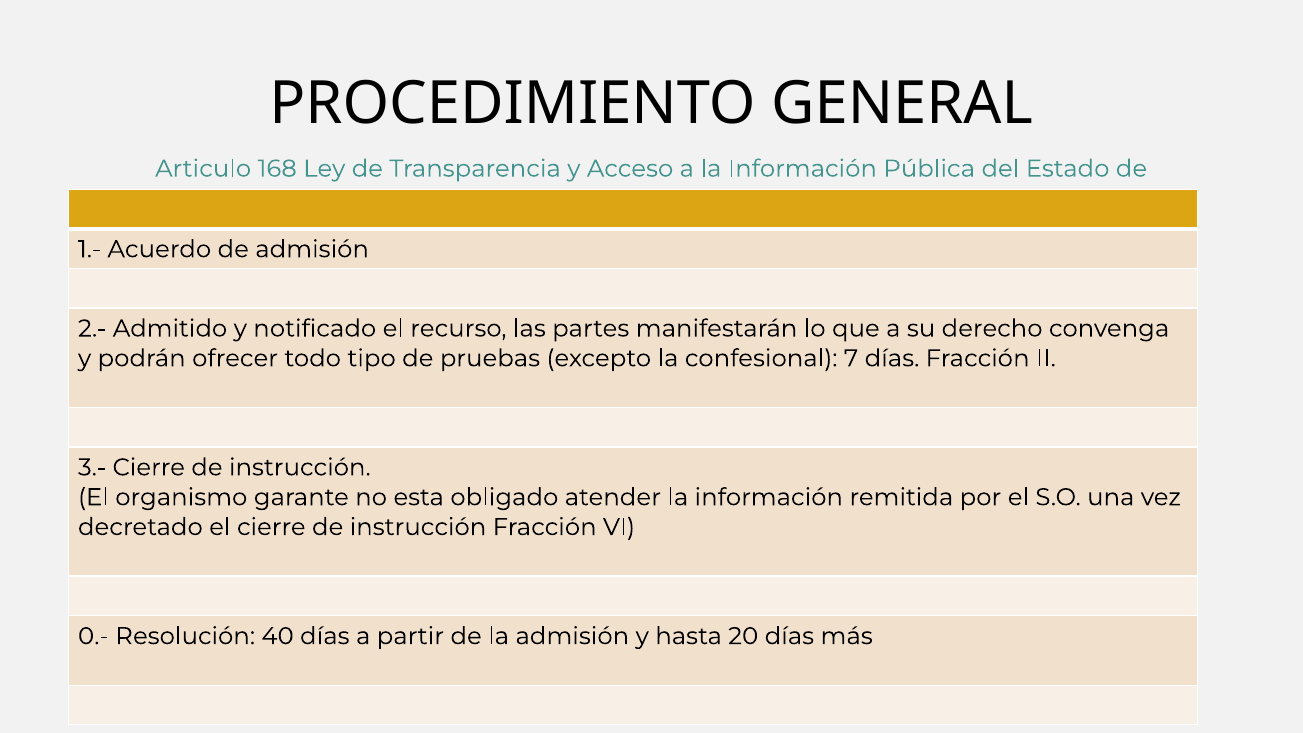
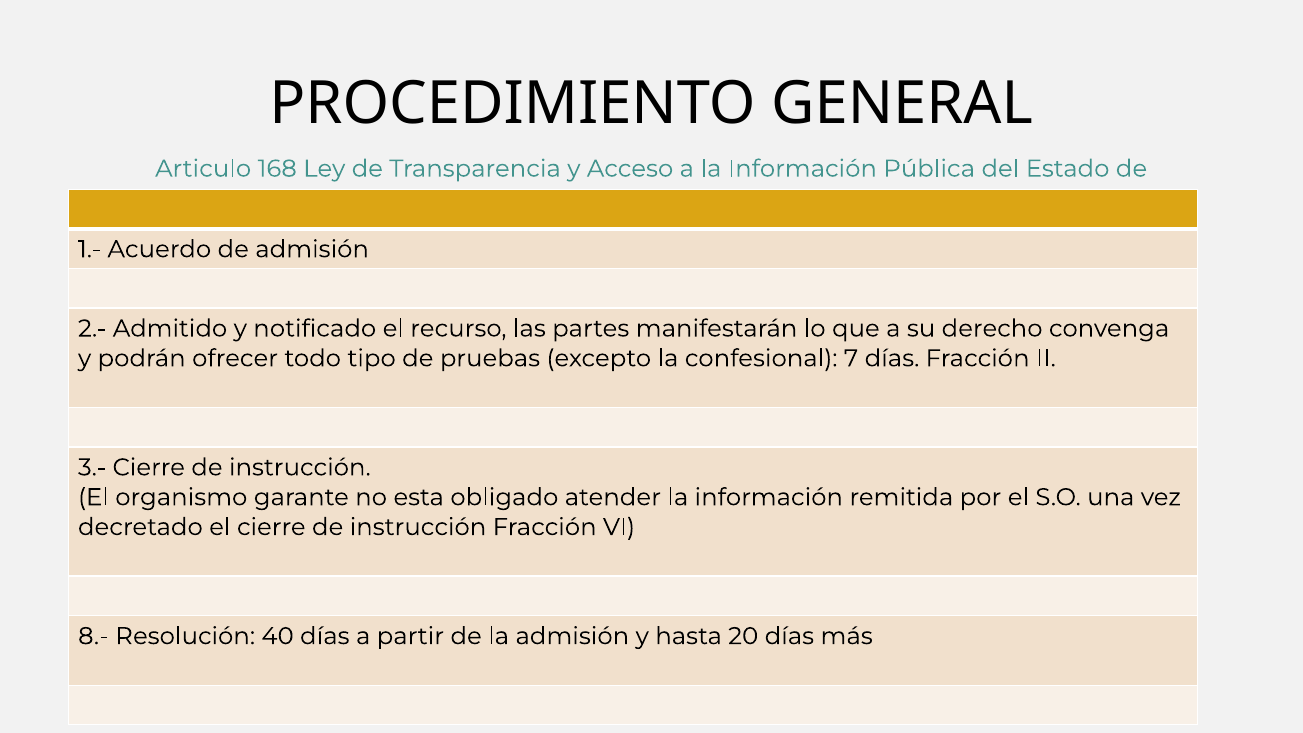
0.-: 0.- -> 8.- (93, 636)
